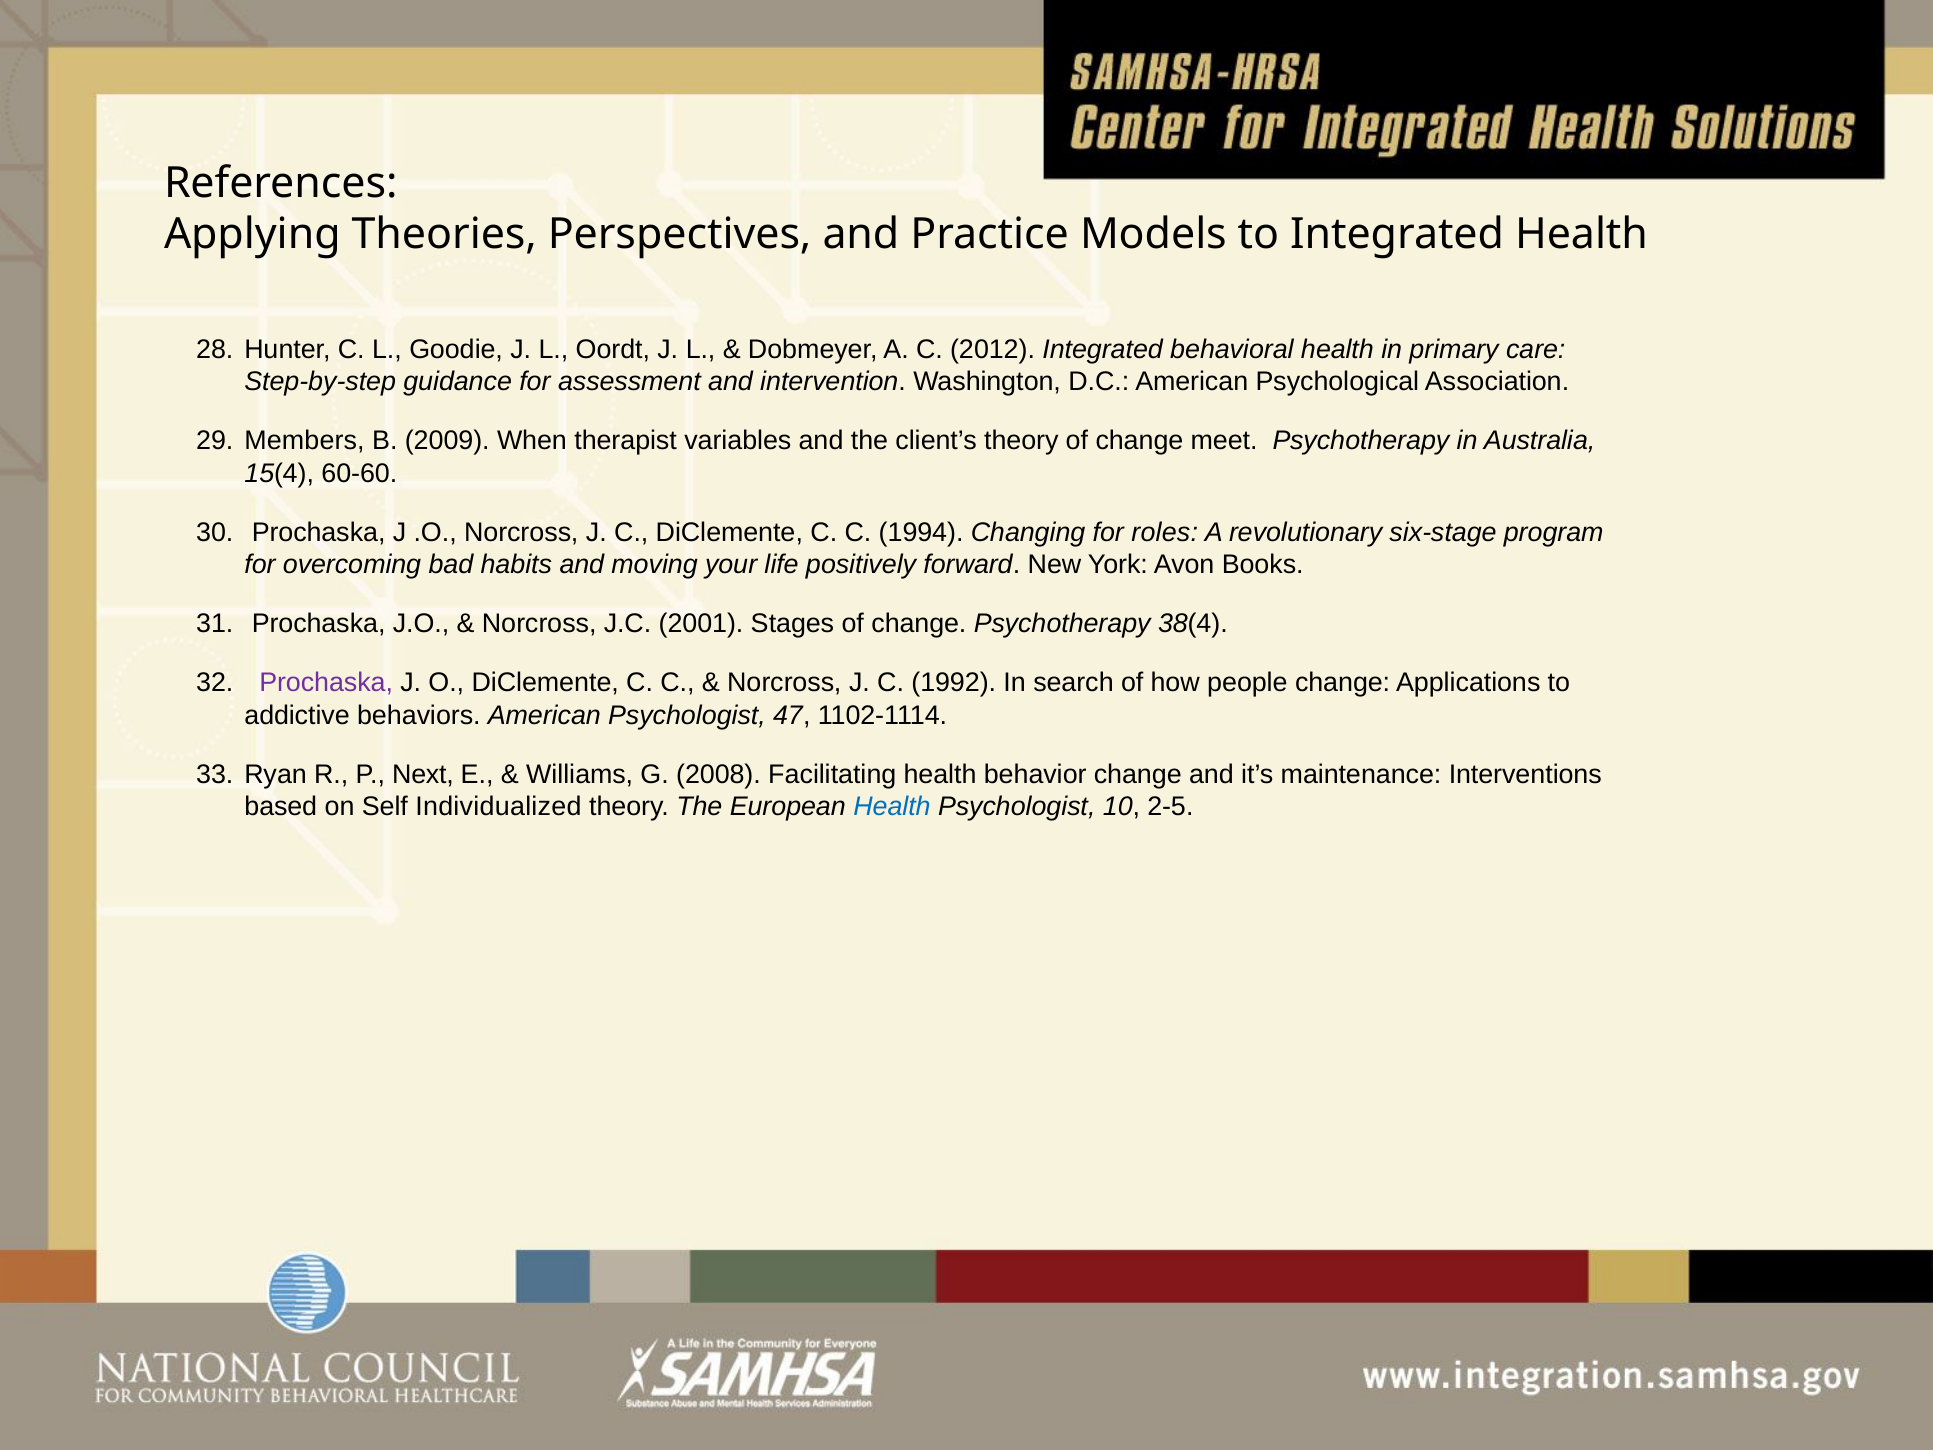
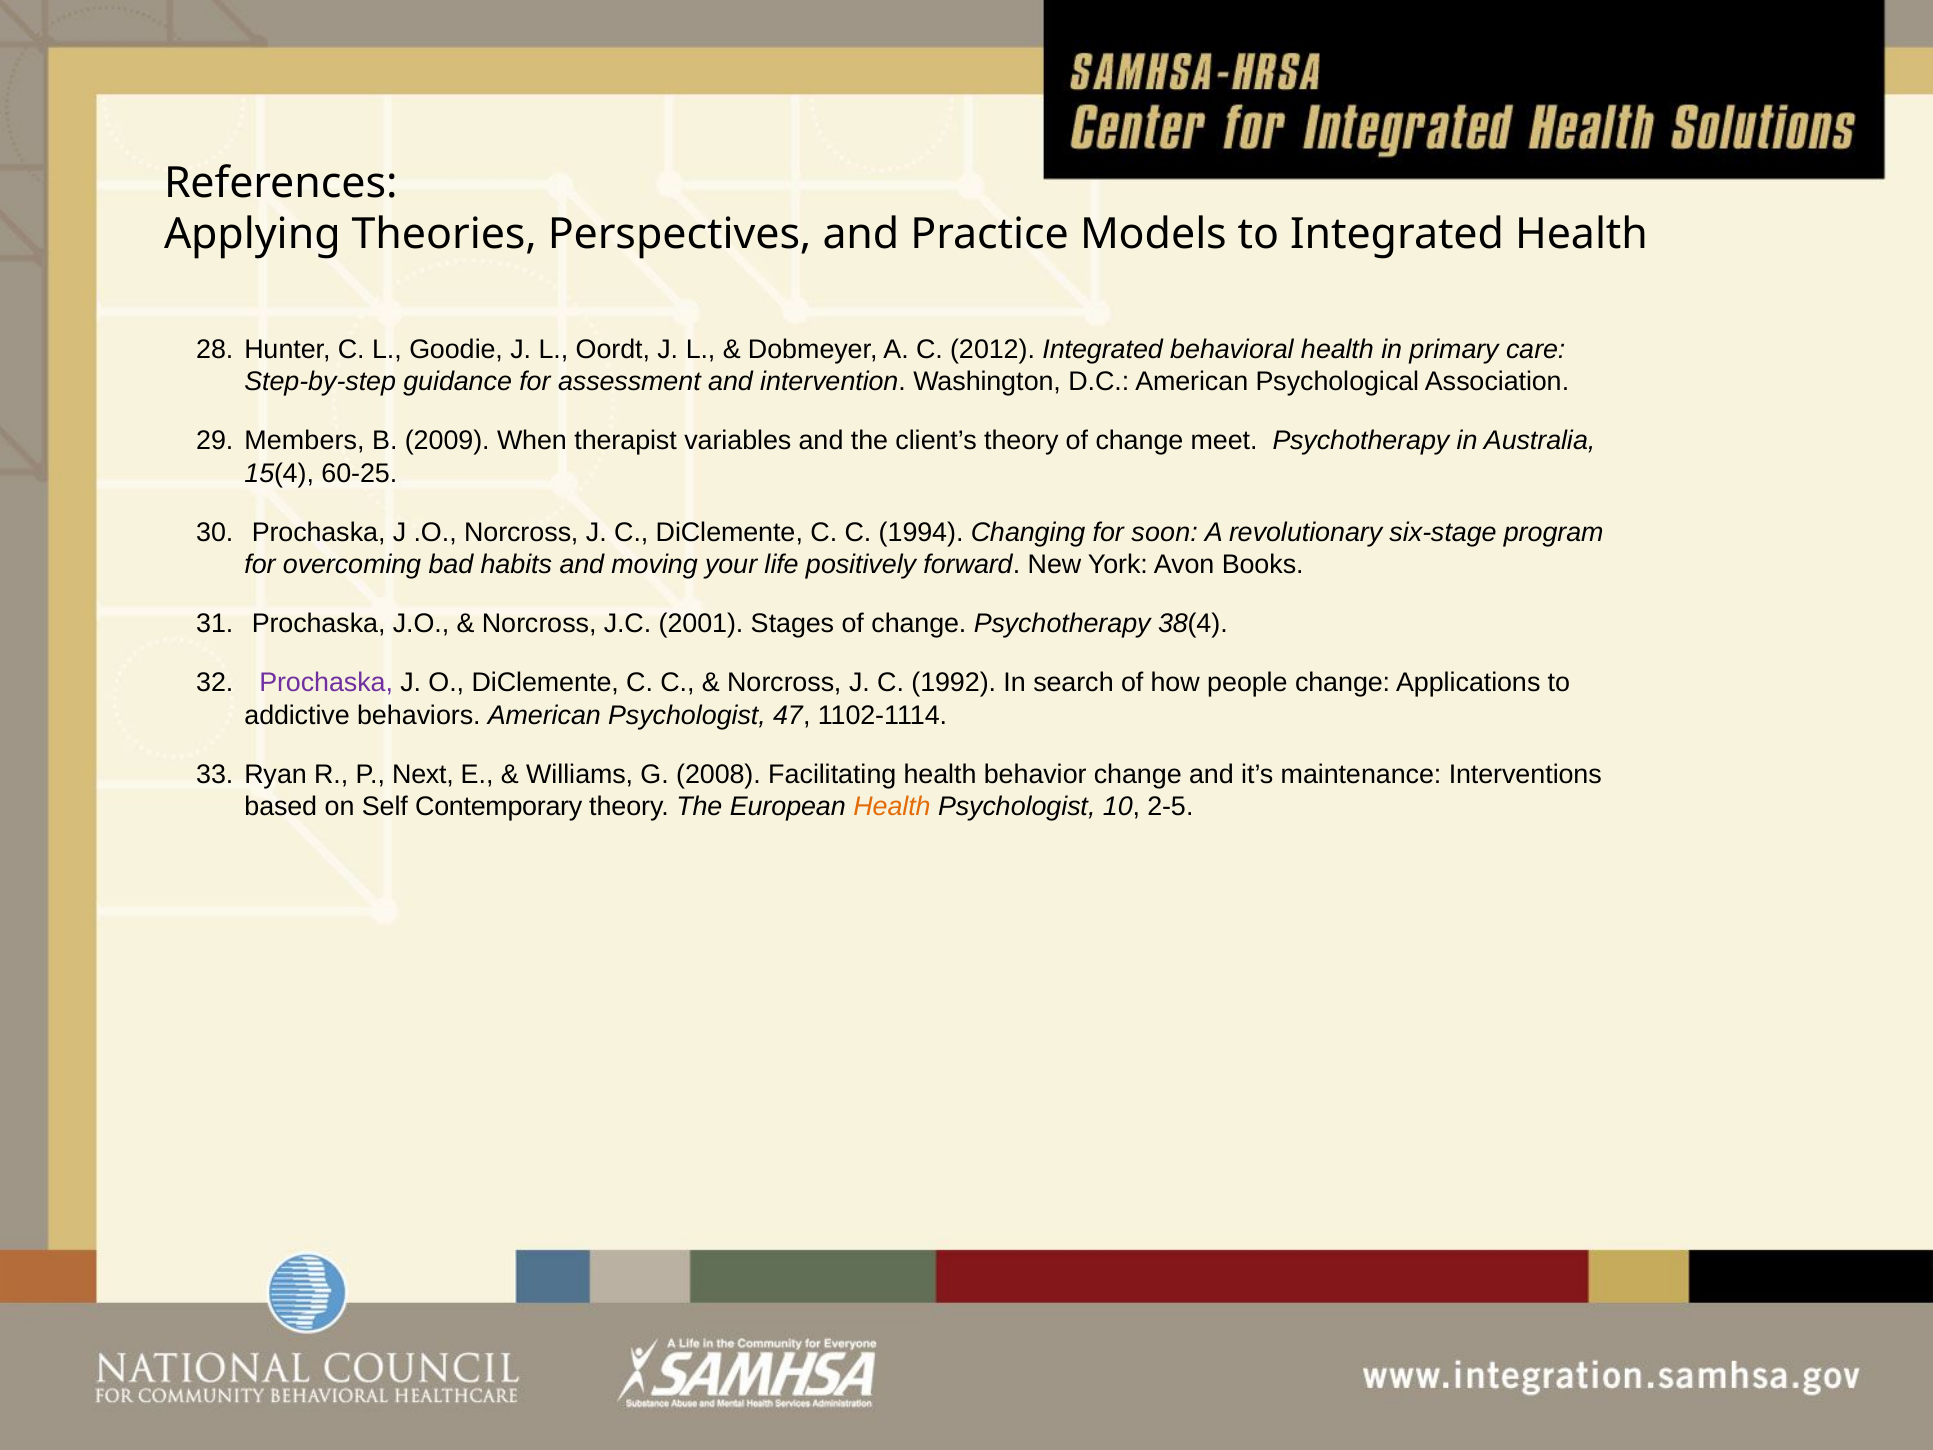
60-60: 60-60 -> 60-25 (359, 473)
roles: roles -> soon (1165, 532)
Individualized: Individualized -> Contemporary (499, 807)
Health colour: blue -> orange (892, 807)
